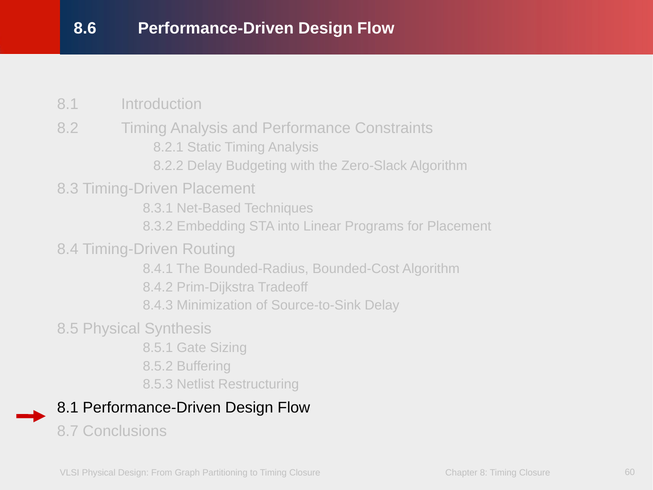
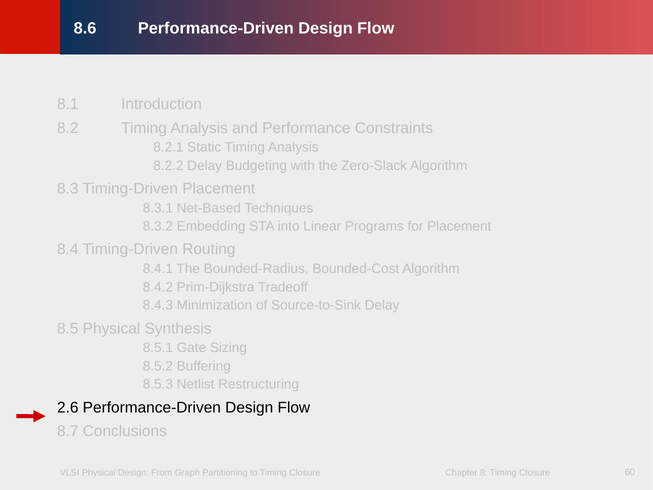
8.1: 8.1 -> 2.6 (68, 407)
